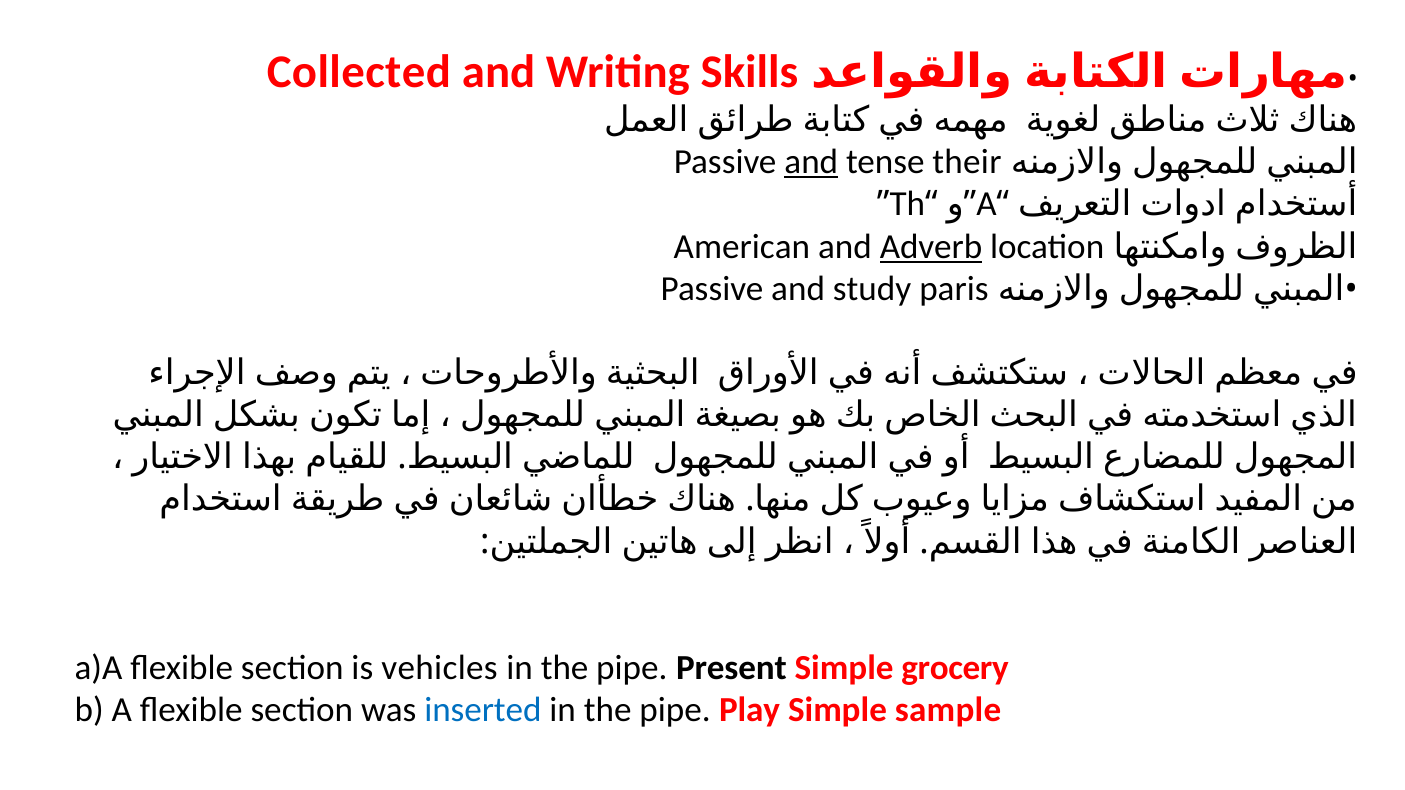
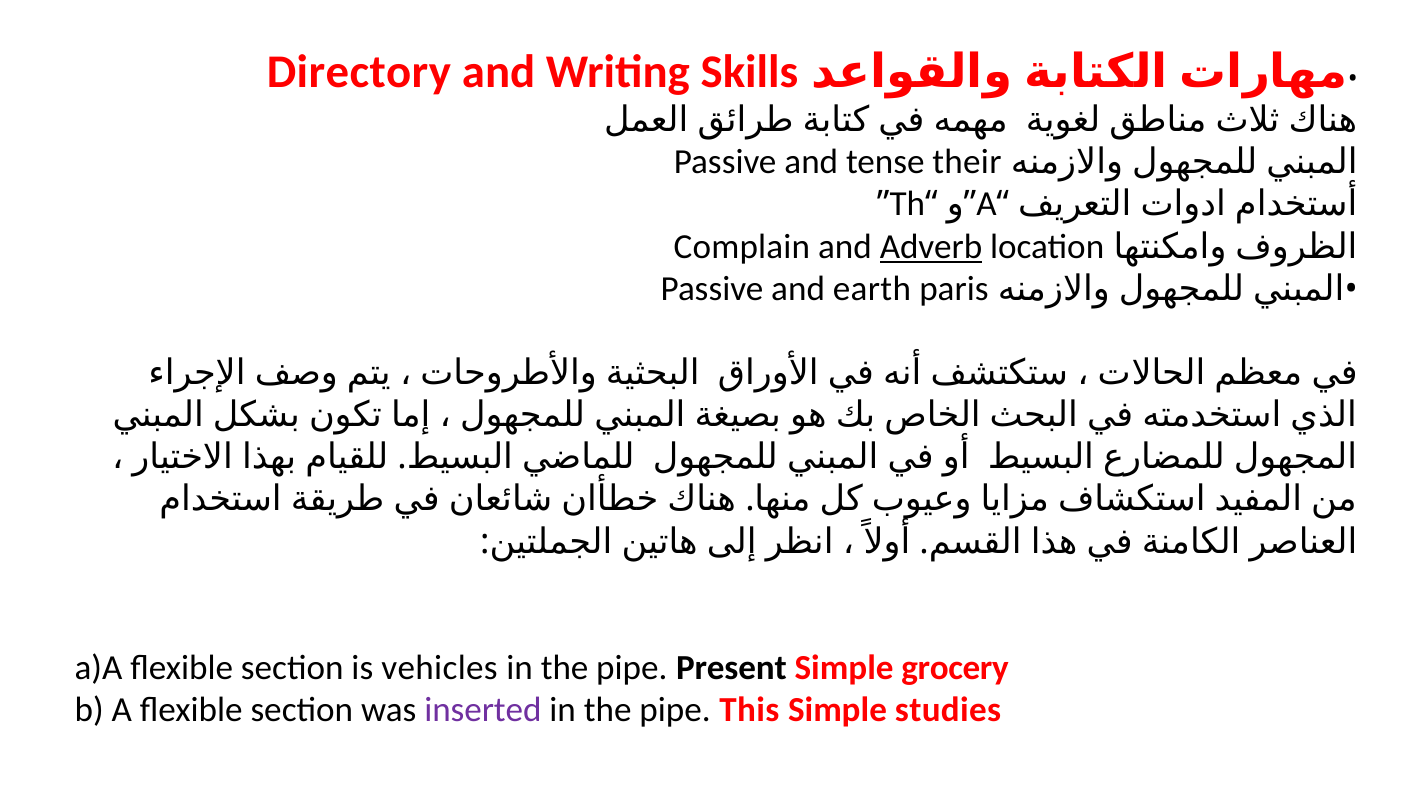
Collected: Collected -> Directory (359, 72)
and underline: present -> none (811, 162)
American: American -> Complain (742, 247)
study: study -> earth (872, 289)
inserted colour: blue -> purple (483, 710)
Play: Play -> This (749, 710)
sample: sample -> studies (948, 710)
